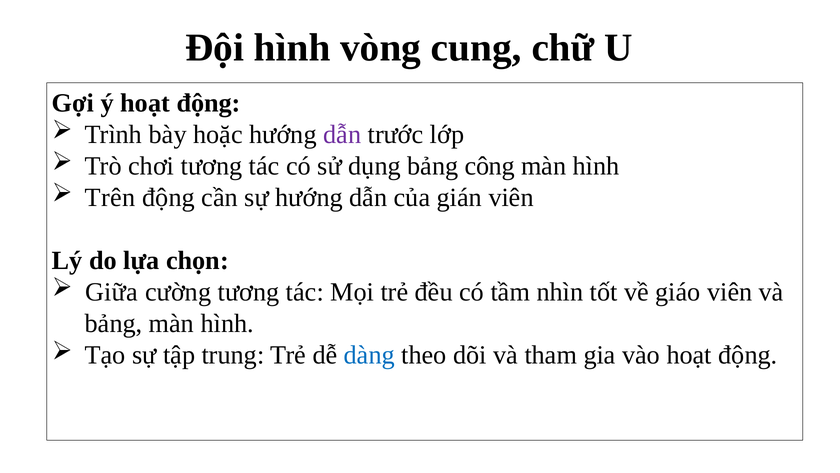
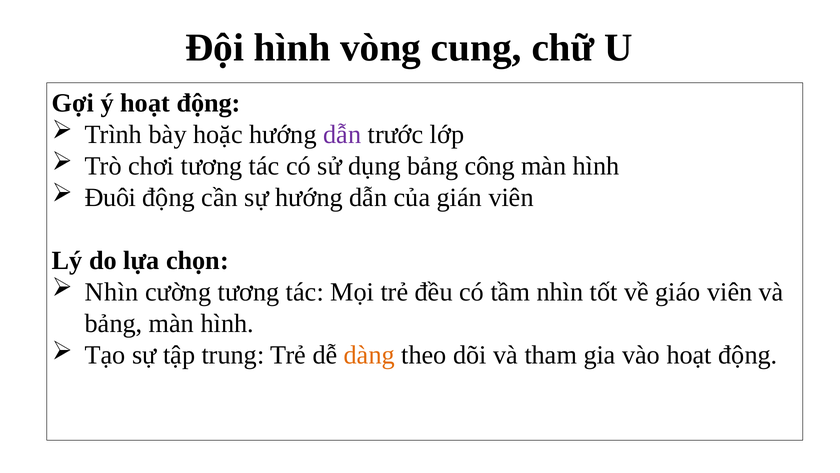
Trên: Trên -> Đuôi (110, 197)
Giữa: Giữa -> Nhìn (112, 292)
dàng colour: blue -> orange (369, 355)
